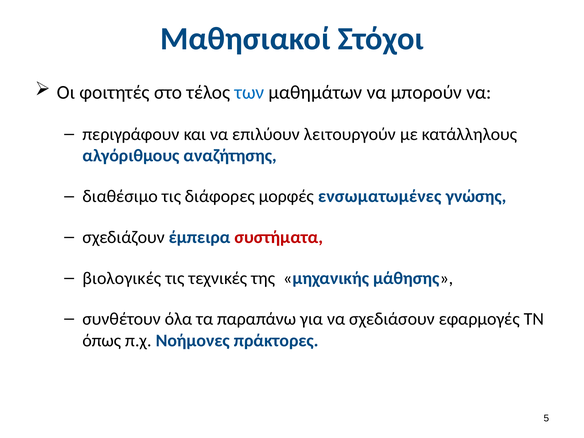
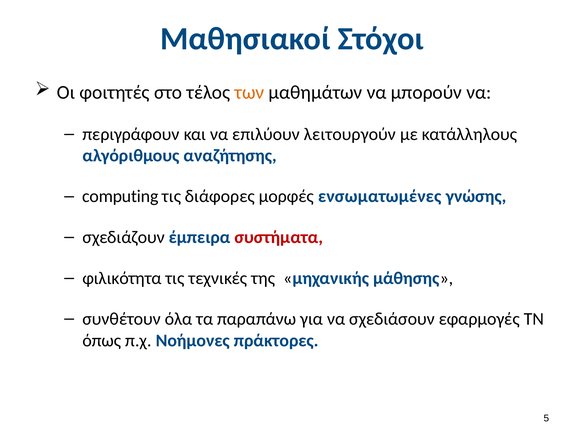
των colour: blue -> orange (249, 92)
διαθέσιμο: διαθέσιμο -> computing (120, 196)
βιολογικές: βιολογικές -> φιλικότητα (122, 278)
